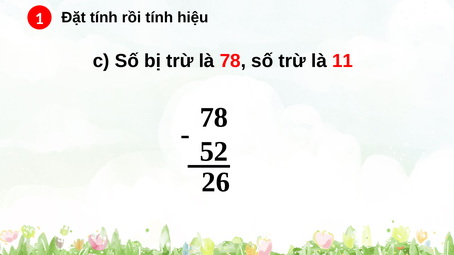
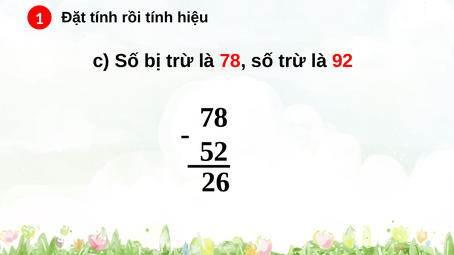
11: 11 -> 92 (343, 61)
